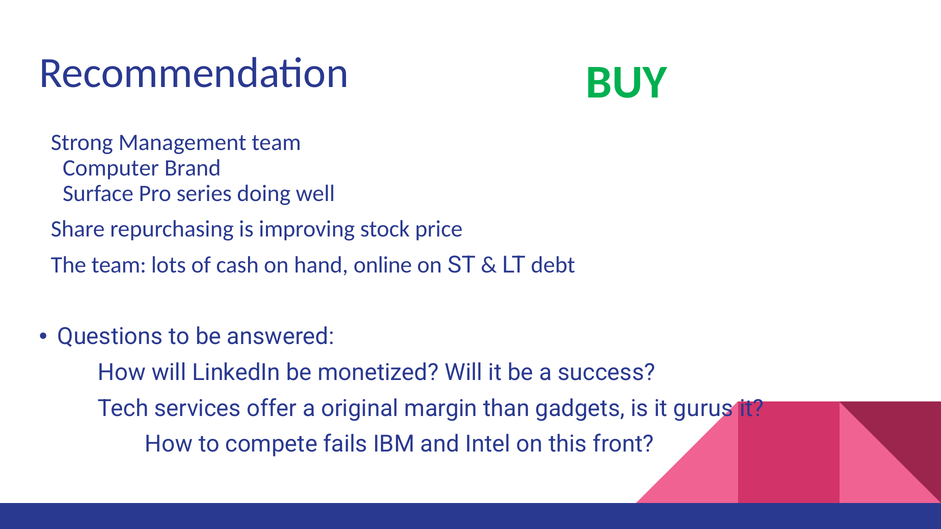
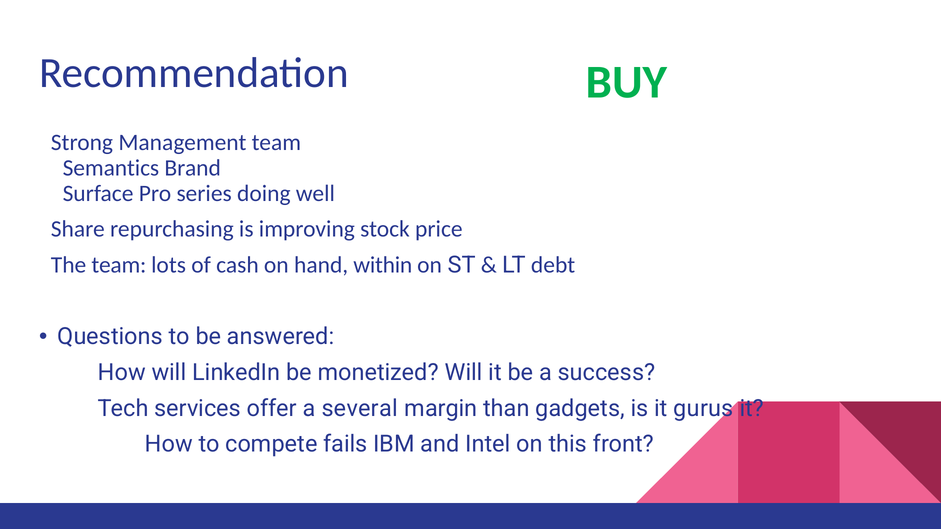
Computer: Computer -> Semantics (111, 168)
online: online -> within (383, 265)
original: original -> several (360, 409)
